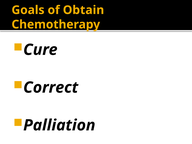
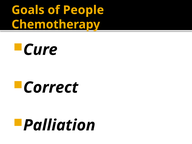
Obtain: Obtain -> People (83, 10)
